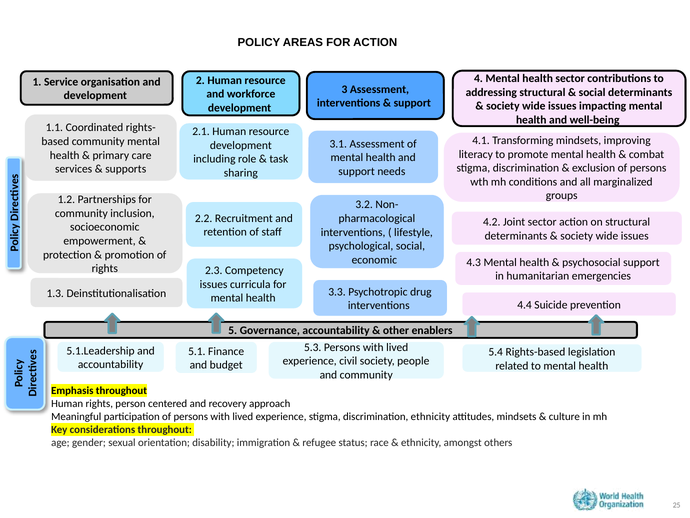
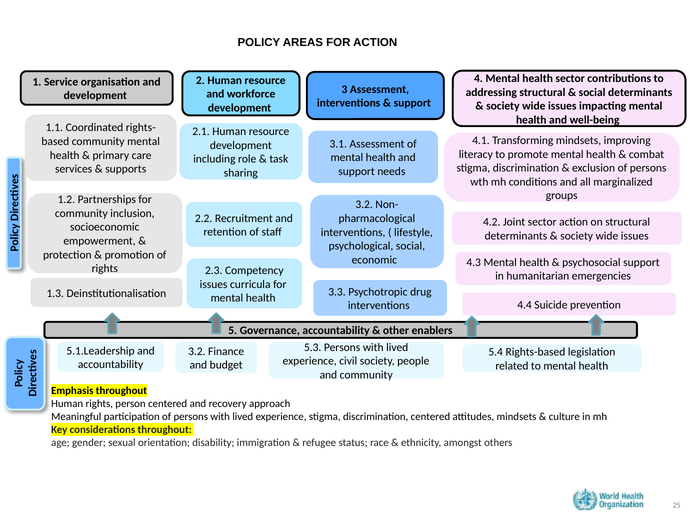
5.1: 5.1 -> 3.2 (197, 351)
discrimination ethnicity: ethnicity -> centered (430, 416)
